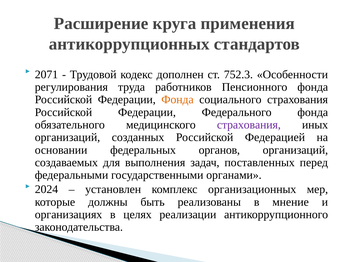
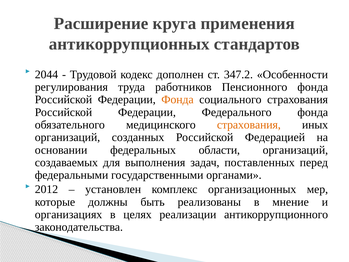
2071: 2071 -> 2044 (46, 74)
752.3: 752.3 -> 347.2 (238, 74)
страхования colour: purple -> orange (249, 125)
органов: органов -> области (219, 150)
2024: 2024 -> 2012 (46, 189)
